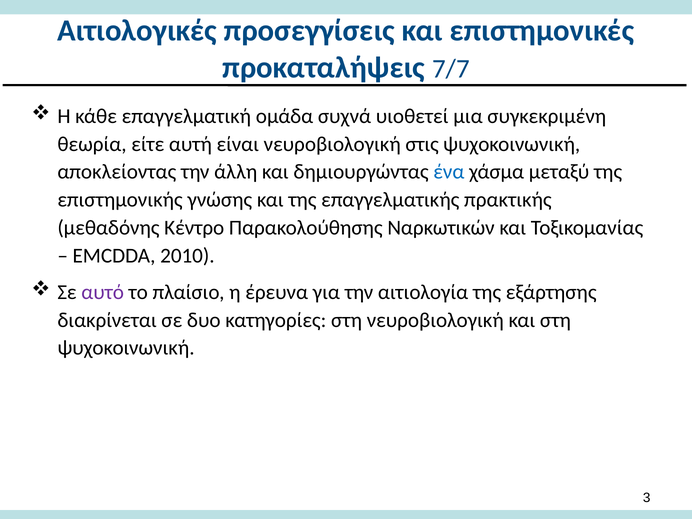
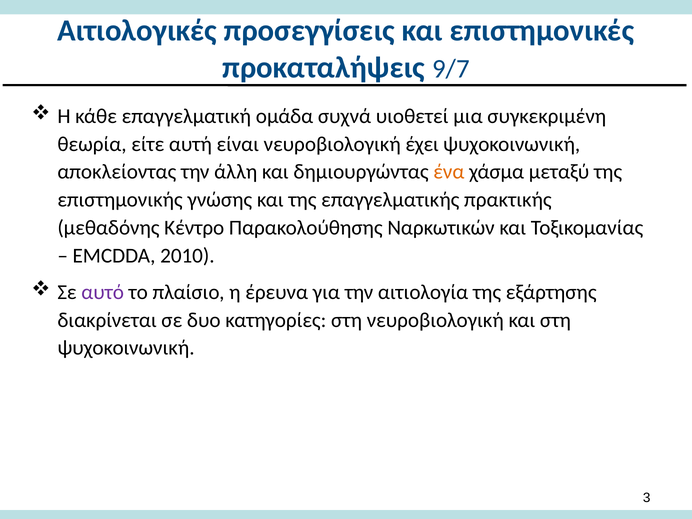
7/7: 7/7 -> 9/7 (451, 69)
στις: στις -> έχει (422, 144)
ένα colour: blue -> orange (449, 172)
